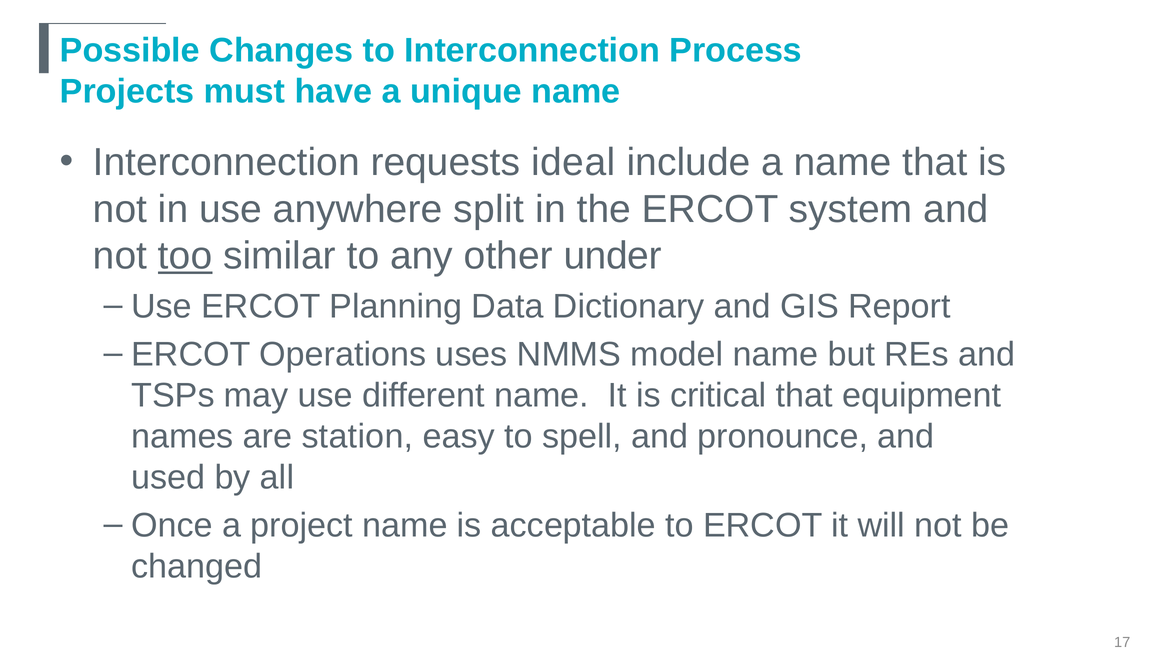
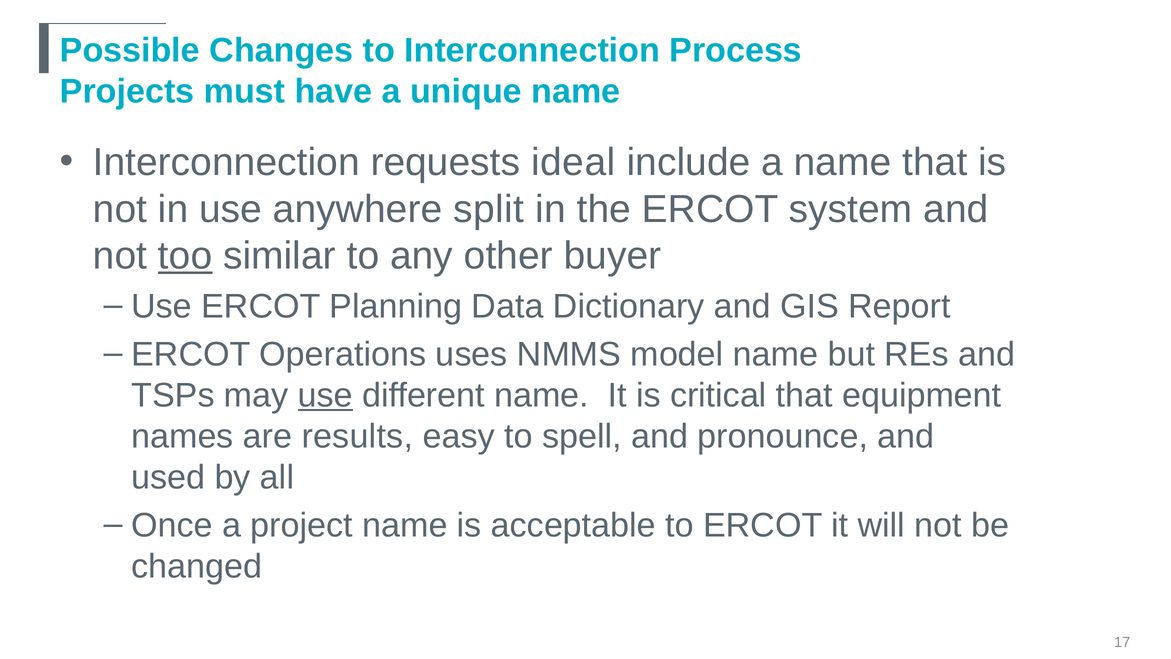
under: under -> buyer (612, 256)
use underline: none -> present (325, 395)
station: station -> results (357, 436)
